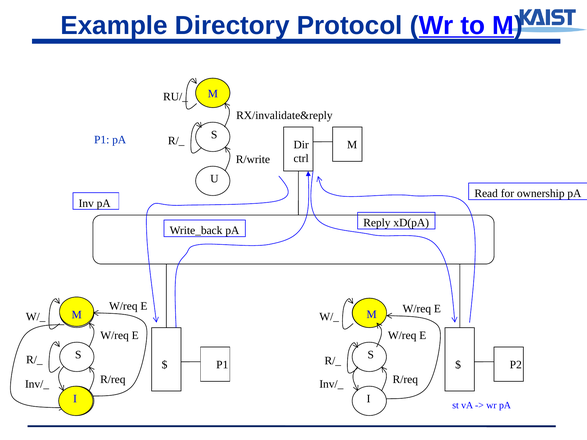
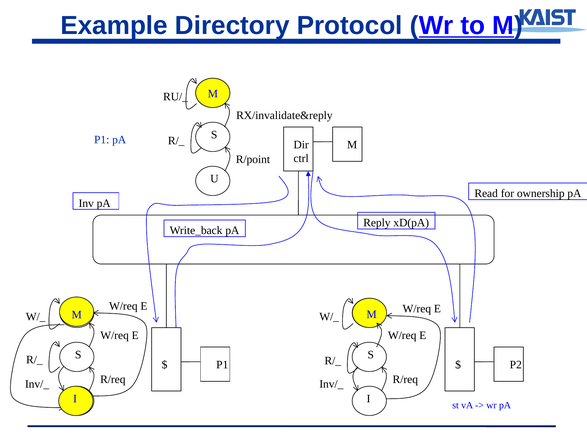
R/write: R/write -> R/point (253, 159)
